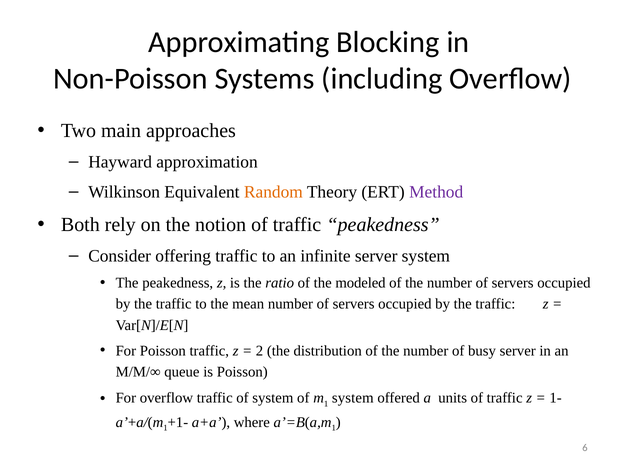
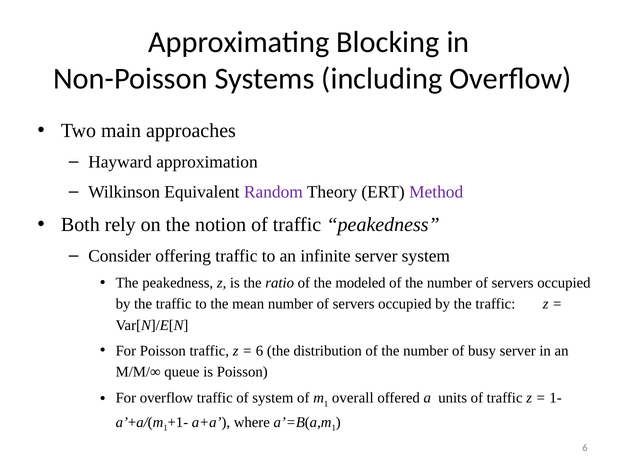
Random colour: orange -> purple (273, 192)
2: 2 -> 6 (260, 351)
1 system: system -> overall (353, 398)
